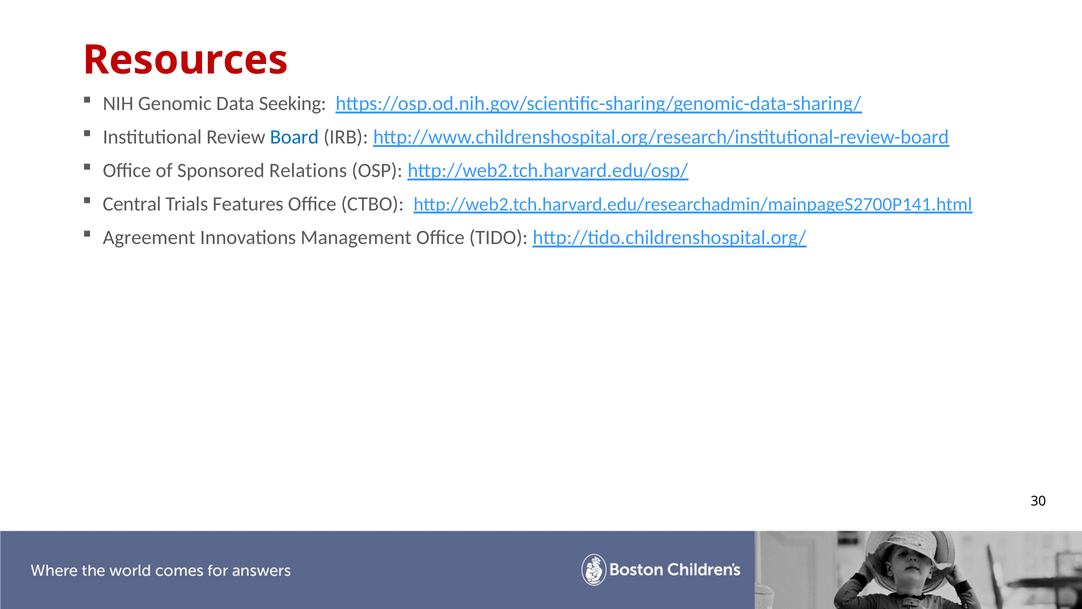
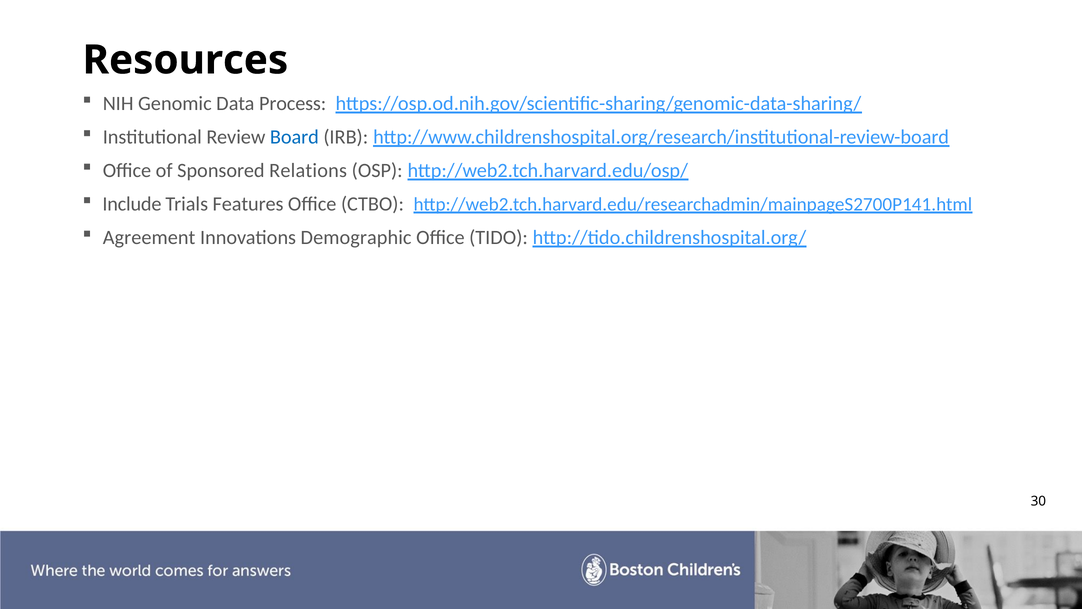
Resources colour: red -> black (185, 60)
Seeking: Seeking -> Process (293, 103)
Central: Central -> Include (132, 204)
Management: Management -> Demographic (356, 237)
